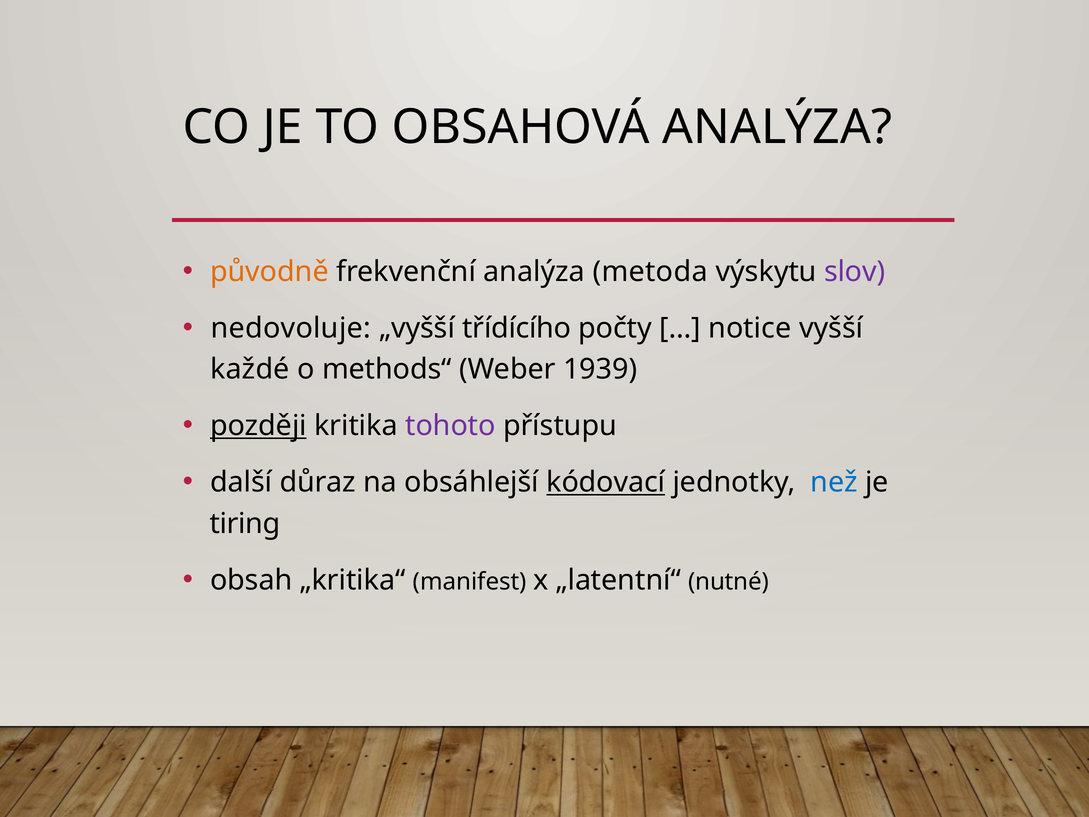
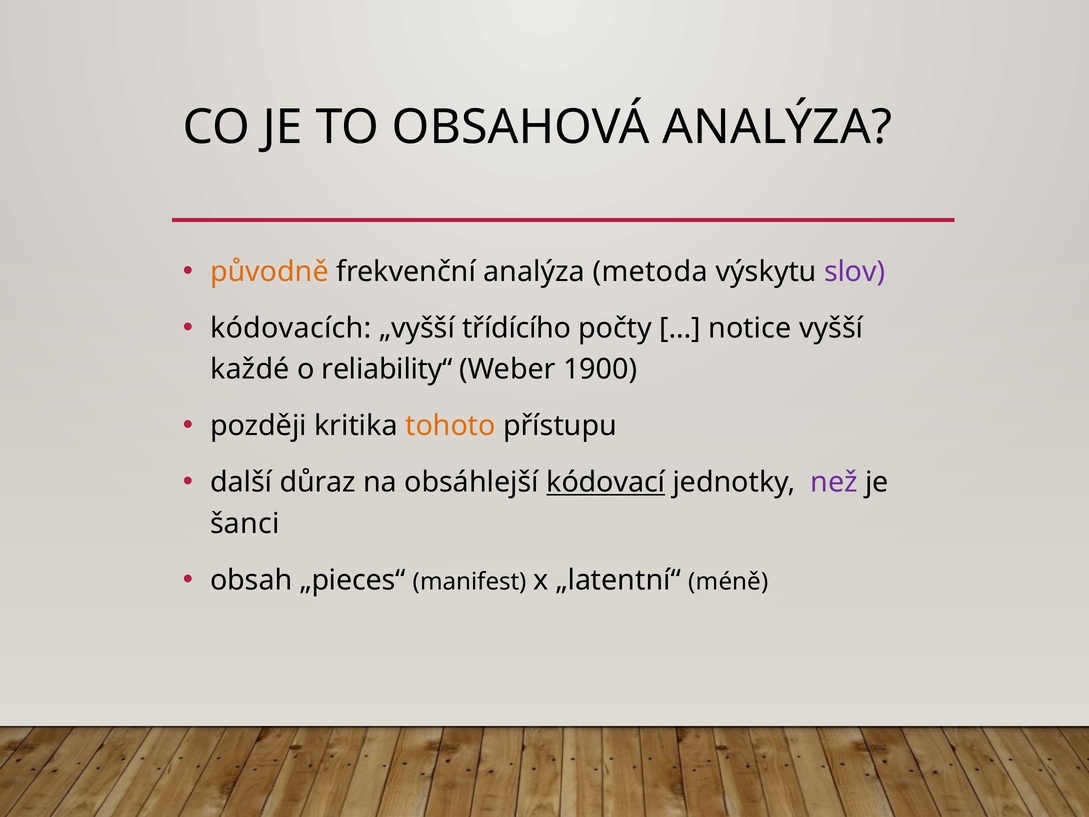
nedovoluje: nedovoluje -> kódovacích (291, 328)
methods“: methods“ -> reliability“ (387, 369)
1939: 1939 -> 1900 (600, 369)
později underline: present -> none (258, 426)
tohoto colour: purple -> orange (450, 426)
než colour: blue -> purple (834, 482)
tiring: tiring -> šanci (245, 524)
„kritika“: „kritika“ -> „pieces“ (353, 580)
nutné: nutné -> méně (728, 582)
